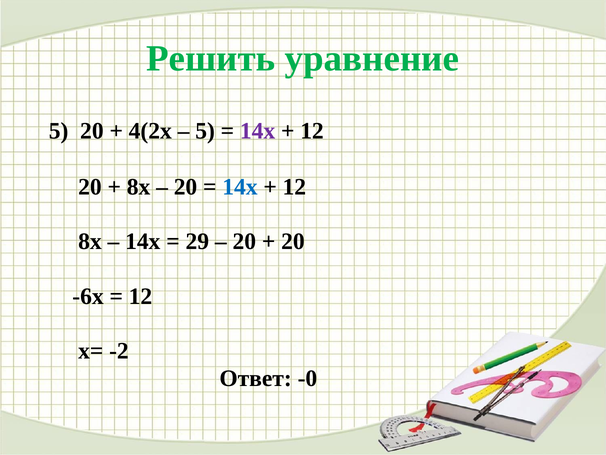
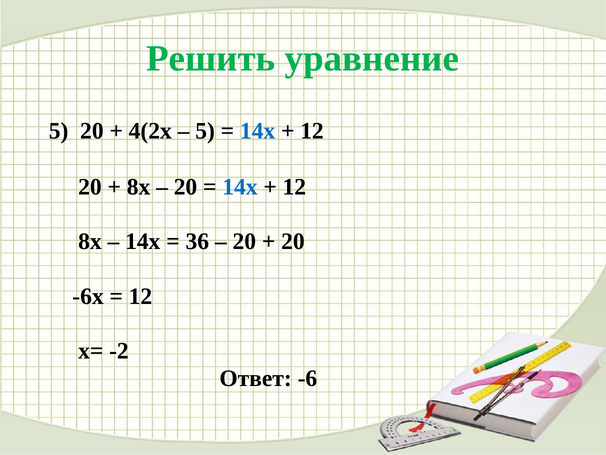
14x colour: purple -> blue (258, 131)
29: 29 -> 36 (197, 241)
-0: -0 -> -6 (307, 378)
